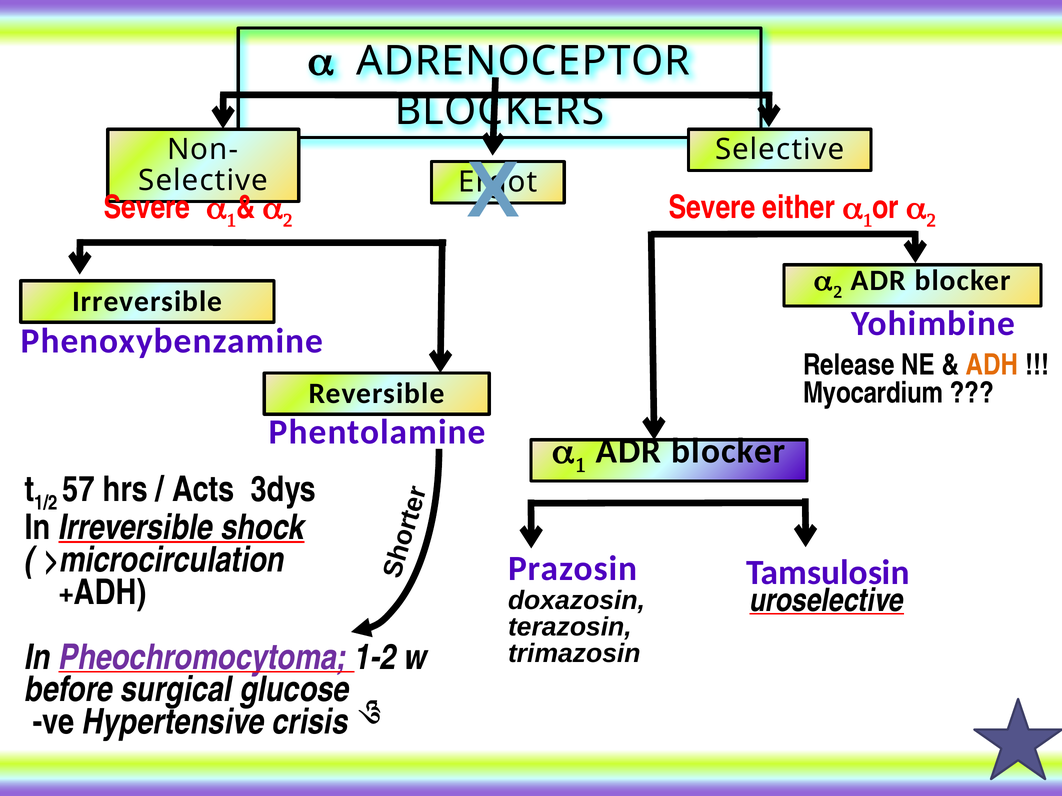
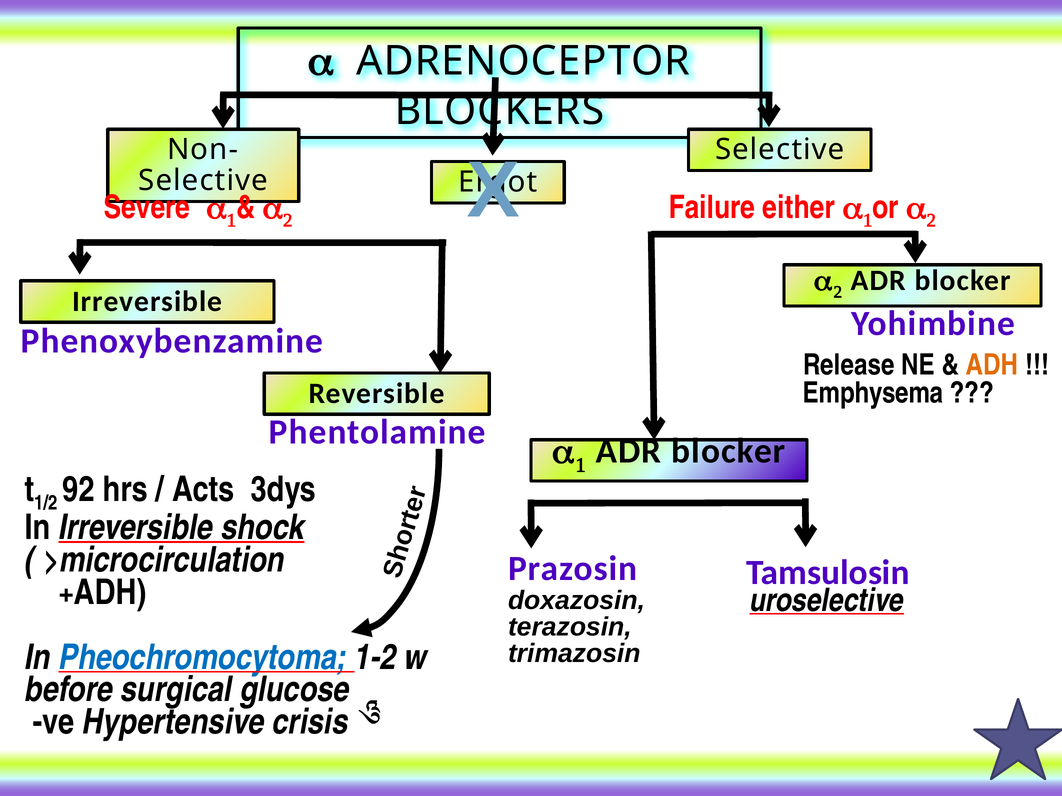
Severe: Severe -> Failure (712, 208)
Myocardium: Myocardium -> Emphysema (873, 393)
57: 57 -> 92 (79, 490)
Pheochromocytoma colour: purple -> blue (203, 658)
